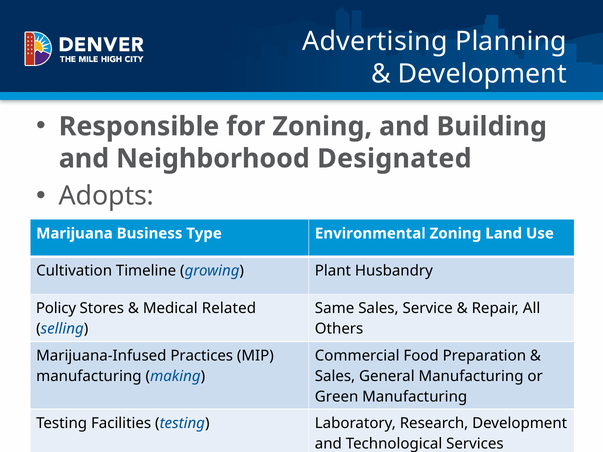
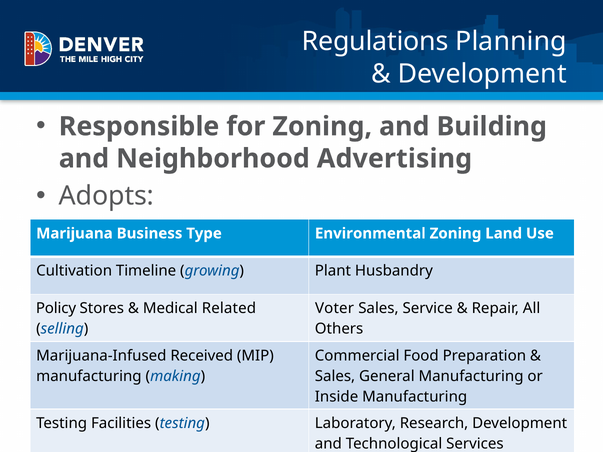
Advertising: Advertising -> Regulations (375, 42)
Designated: Designated -> Advertising (394, 159)
Same: Same -> Voter (335, 309)
Practices: Practices -> Received (202, 356)
Green: Green -> Inside (337, 397)
